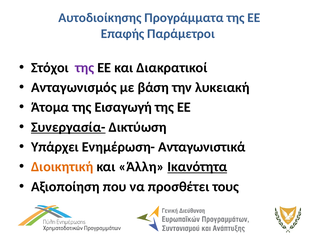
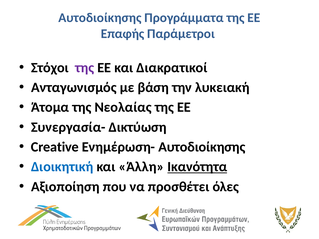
Εισαγωγή: Εισαγωγή -> Νεολαίας (123, 107)
Συνεργασία- underline: present -> none (68, 127)
Υπάρχει: Υπάρχει -> Creative (55, 147)
Ενημέρωση- Ανταγωνιστικά: Ανταγωνιστικά -> Αυτοδιοίκησης (202, 147)
Διοικητική colour: orange -> blue (62, 167)
τους: τους -> όλες (226, 187)
